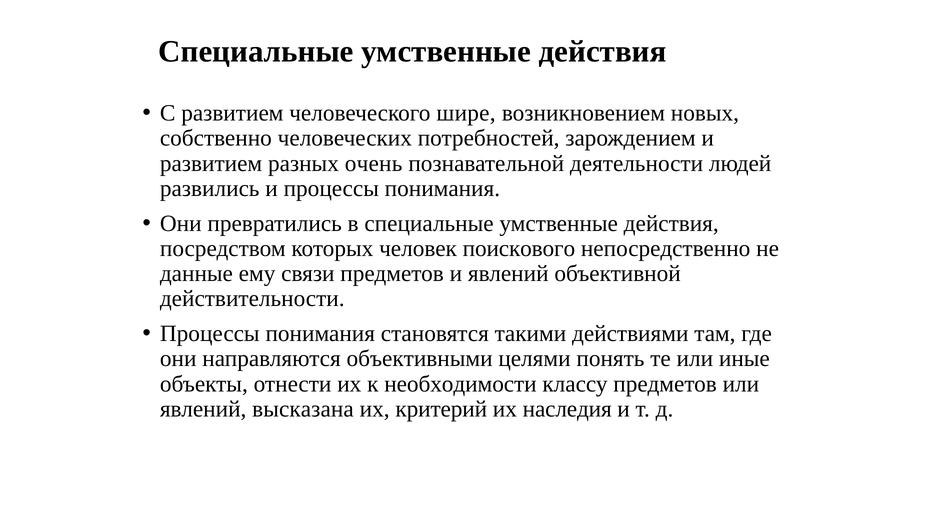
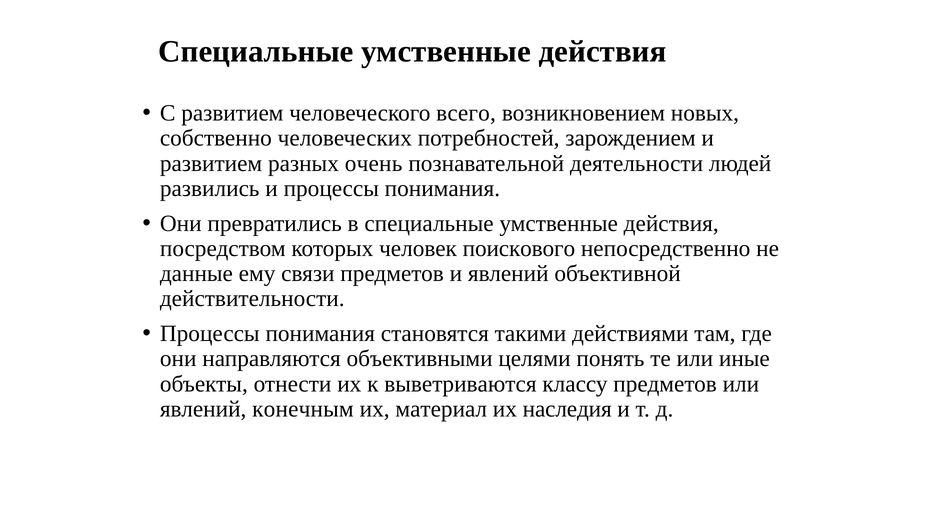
шире: шире -> всего (466, 113)
необходимости: необходимости -> выветриваются (460, 384)
высказана: высказана -> конечным (303, 409)
критерий: критерий -> материал (441, 409)
